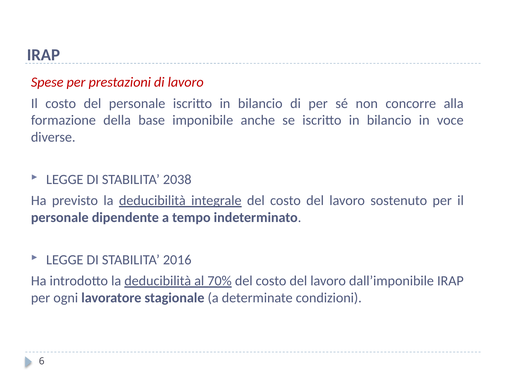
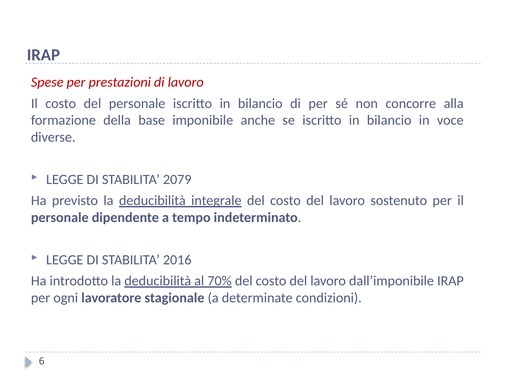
2038: 2038 -> 2079 (177, 179)
